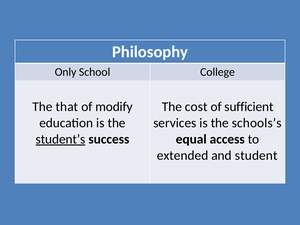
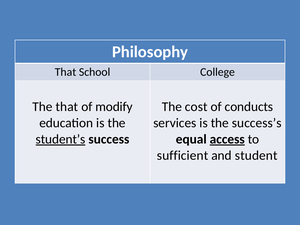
Only: Only -> That (65, 72)
sufficient: sufficient -> conducts (249, 107)
schools’s: schools’s -> success’s (257, 123)
access underline: none -> present (227, 139)
extended: extended -> sufficient (183, 156)
